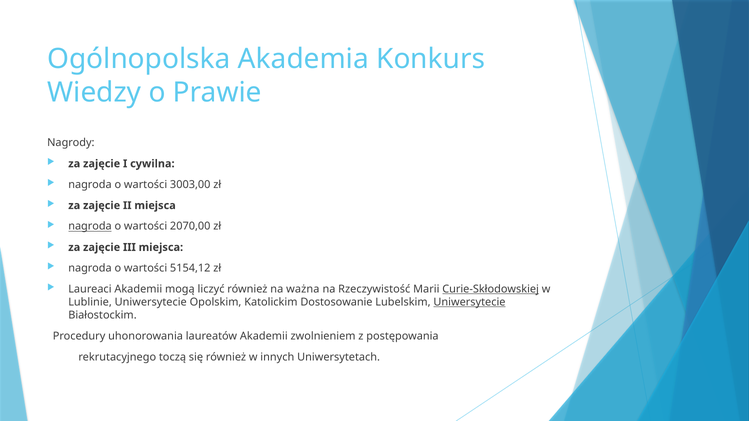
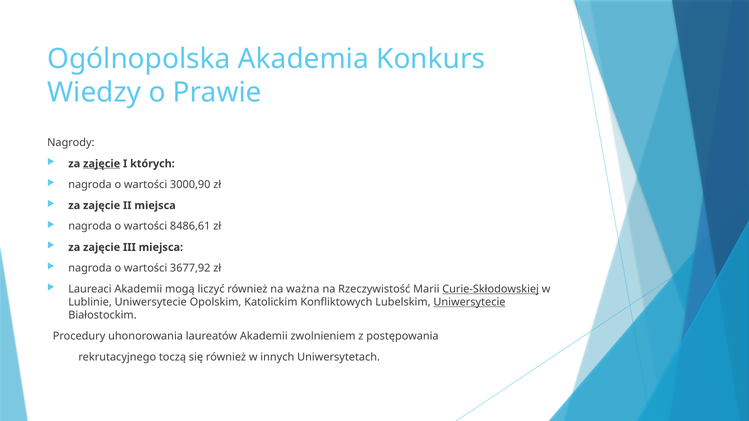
zajęcie underline: none -> present (102, 164)
cywilna: cywilna -> których (152, 164)
3003,00: 3003,00 -> 3000,90 (190, 185)
nagroda underline: present -> none (90, 227)
2070,00: 2070,00 -> 8486,61 (190, 227)
5154,12: 5154,12 -> 3677,92 (190, 268)
Dostosowanie: Dostosowanie -> Konfliktowych (336, 302)
